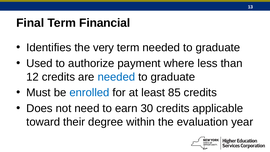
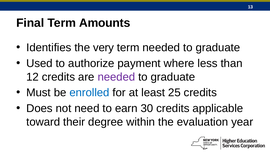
Financial: Financial -> Amounts (105, 23)
needed colour: blue -> purple (116, 77)
85: 85 -> 25 (174, 93)
